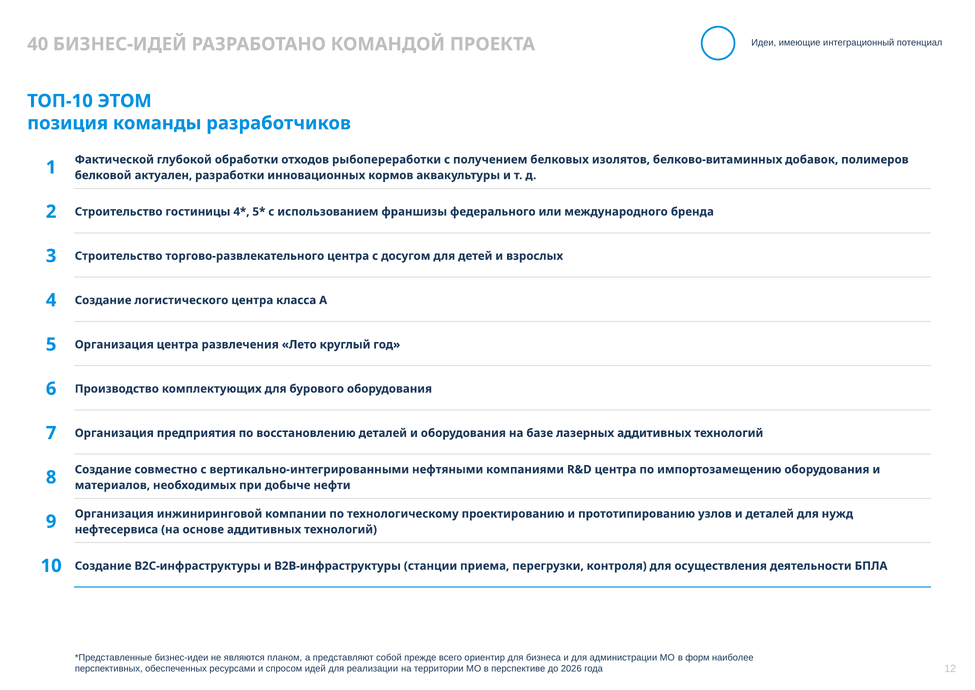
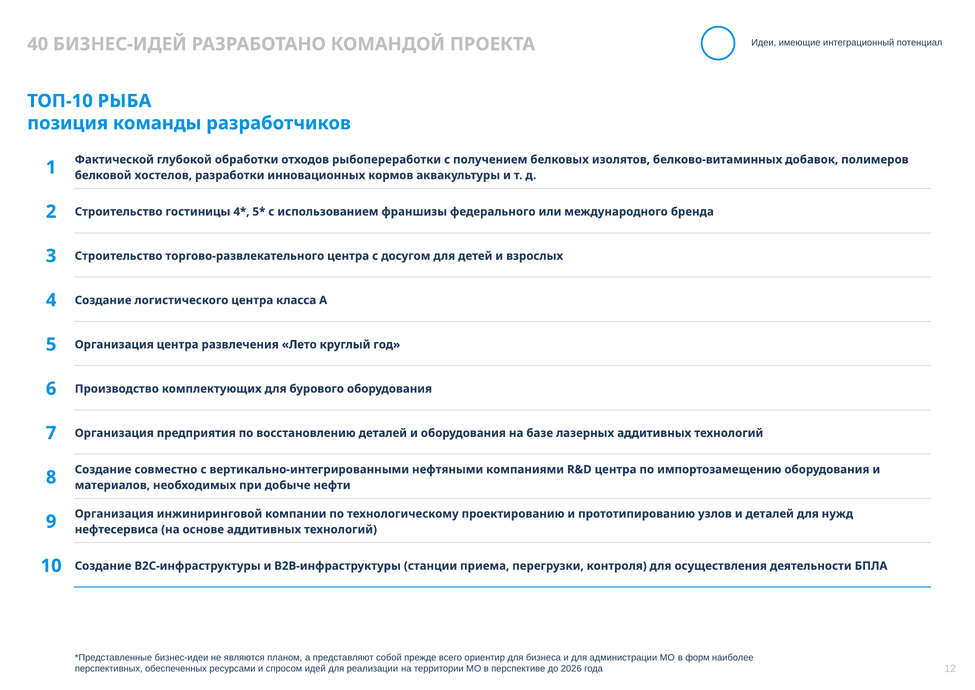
ЭТОМ: ЭТОМ -> РЫБА (125, 101)
актуален: актуален -> хостелов (163, 175)
